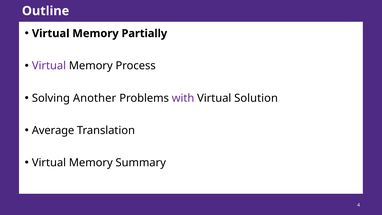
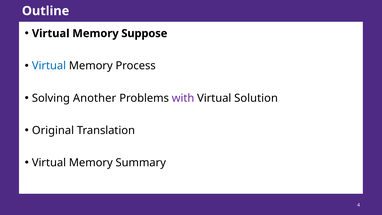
Partially: Partially -> Suppose (144, 33)
Virtual colour: purple -> blue (49, 66)
Average: Average -> Original (53, 130)
